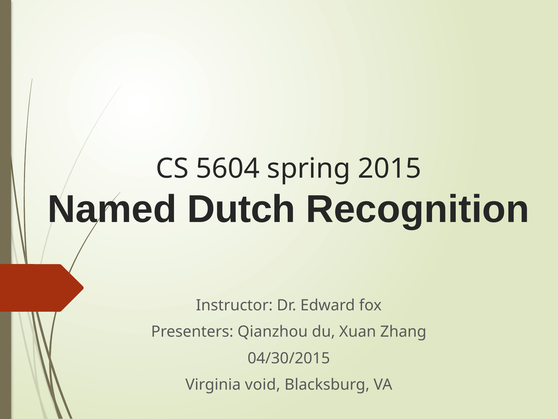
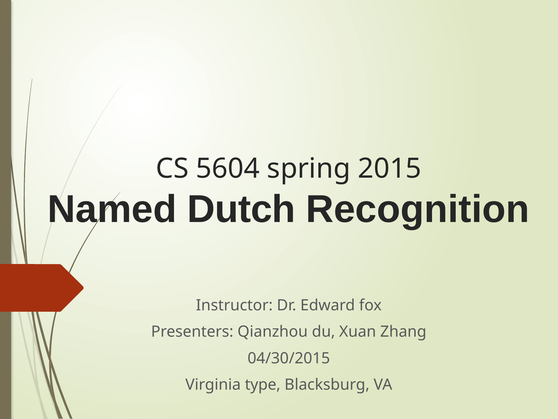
void: void -> type (263, 384)
